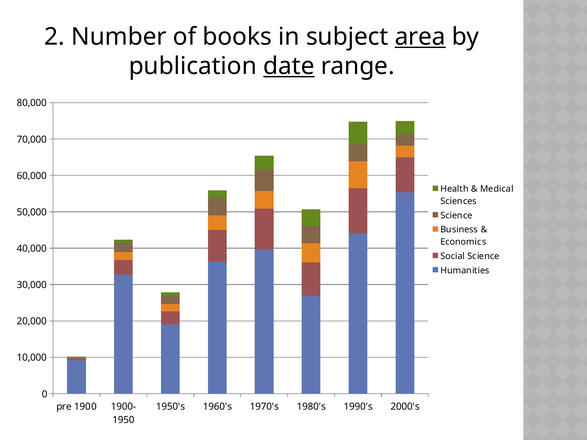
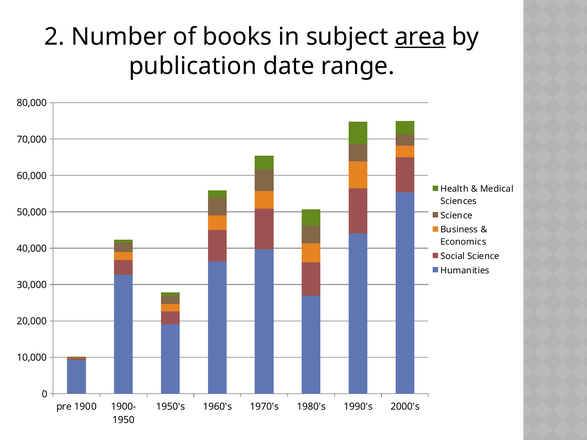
date underline: present -> none (289, 66)
